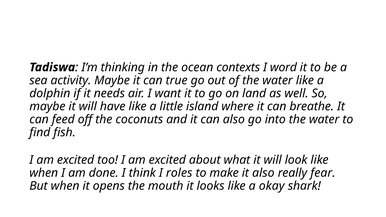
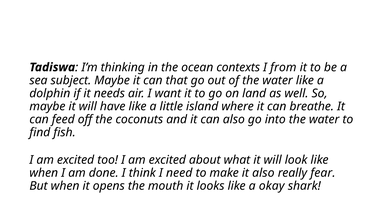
word: word -> from (283, 67)
activity: activity -> subject (71, 80)
true: true -> that (177, 80)
roles: roles -> need (179, 173)
